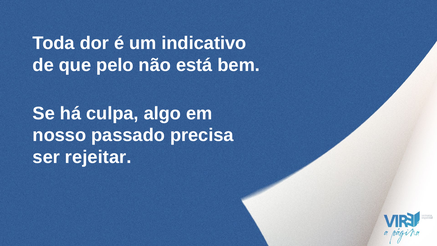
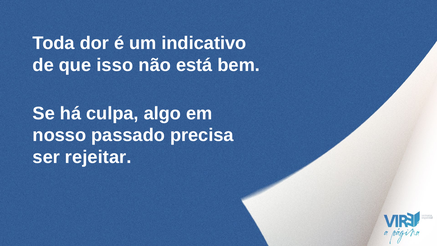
pelo: pelo -> isso (115, 65)
